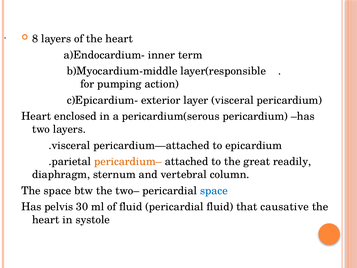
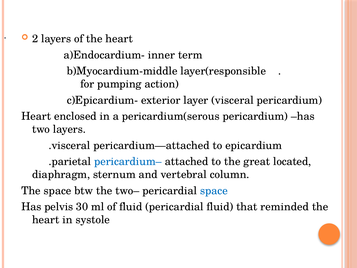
8: 8 -> 2 (35, 39)
pericardium– colour: orange -> blue (128, 161)
readily: readily -> located (292, 161)
causative: causative -> reminded (285, 207)
